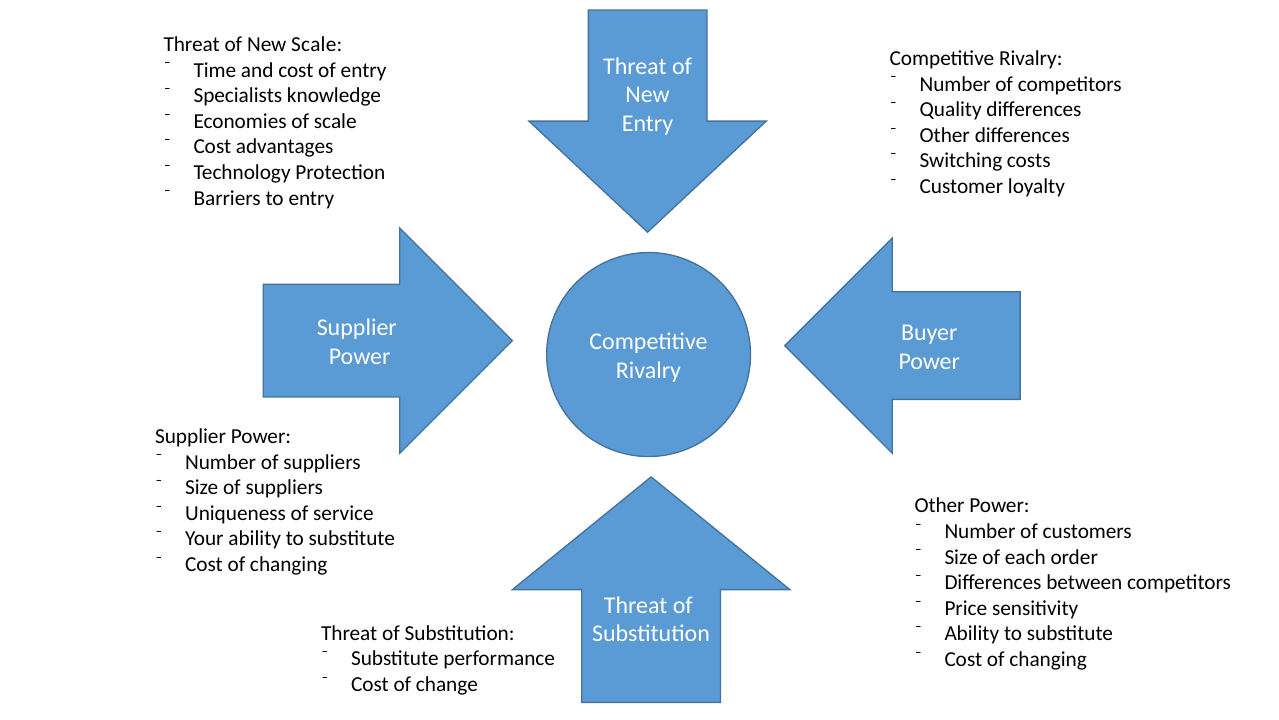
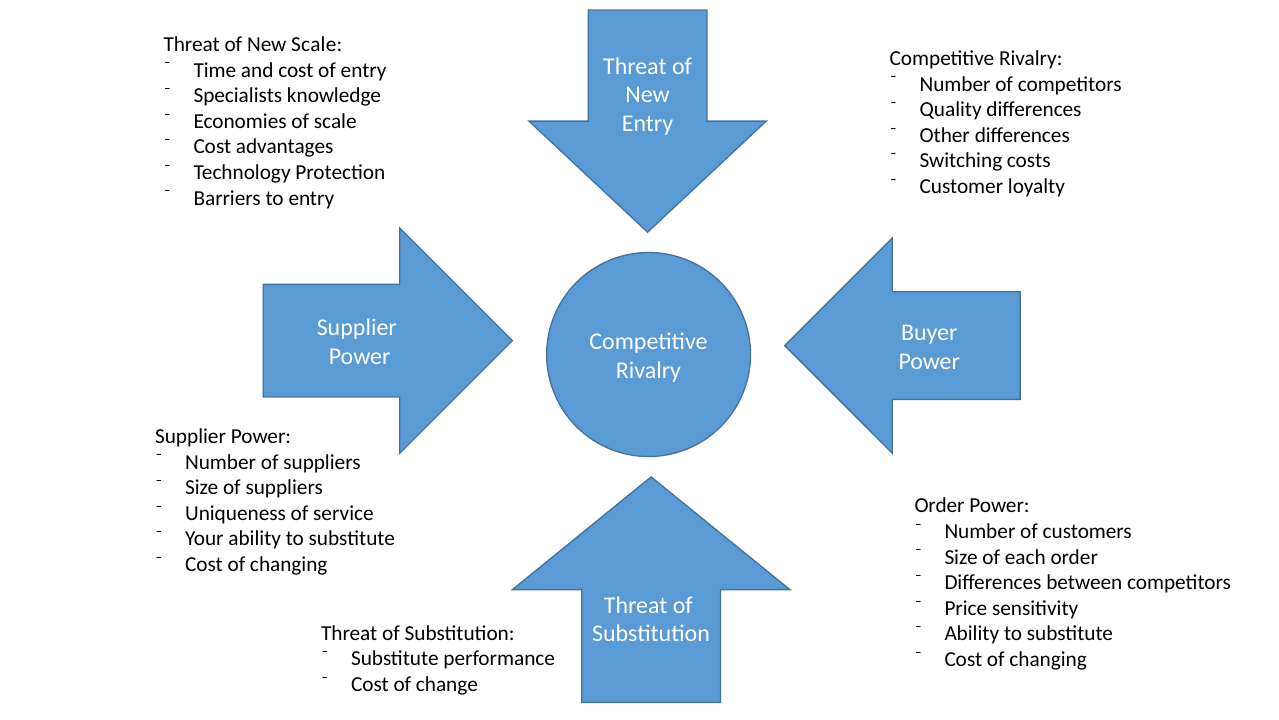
Other: Other -> Order (940, 506)
